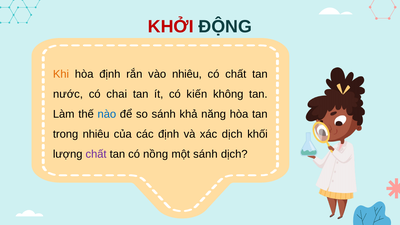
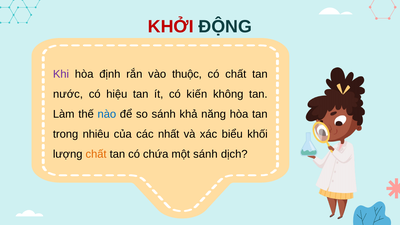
Khi colour: orange -> purple (61, 74)
vào nhiêu: nhiêu -> thuộc (187, 74)
chai: chai -> hiệu (117, 94)
các định: định -> nhất (169, 134)
xác dịch: dịch -> biểu (232, 134)
chất colour: purple -> orange (96, 154)
nồng: nồng -> chứa (156, 154)
